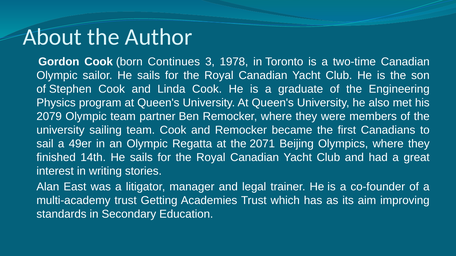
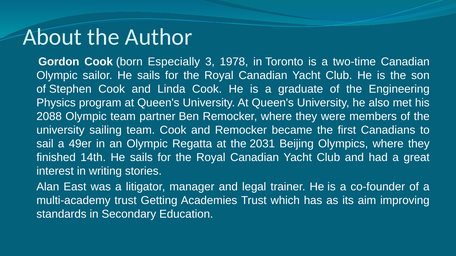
Continues: Continues -> Especially (174, 62)
2079: 2079 -> 2088 (49, 117)
2071: 2071 -> 2031 (262, 144)
